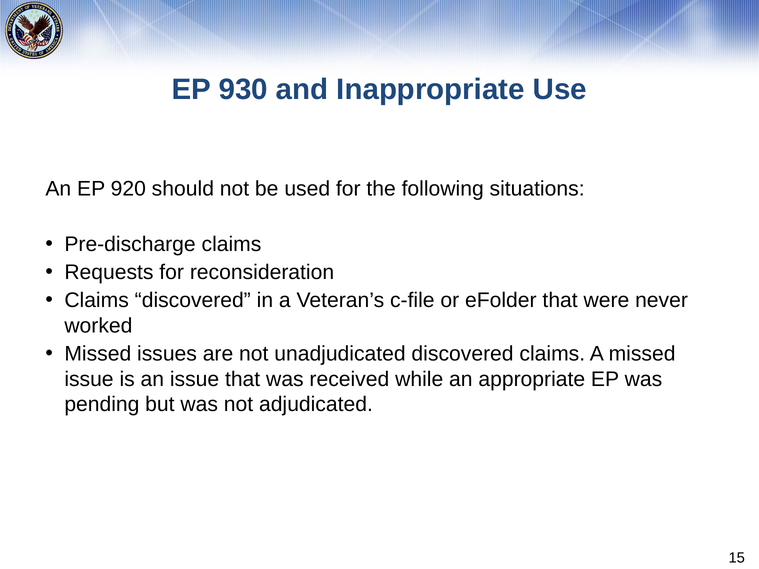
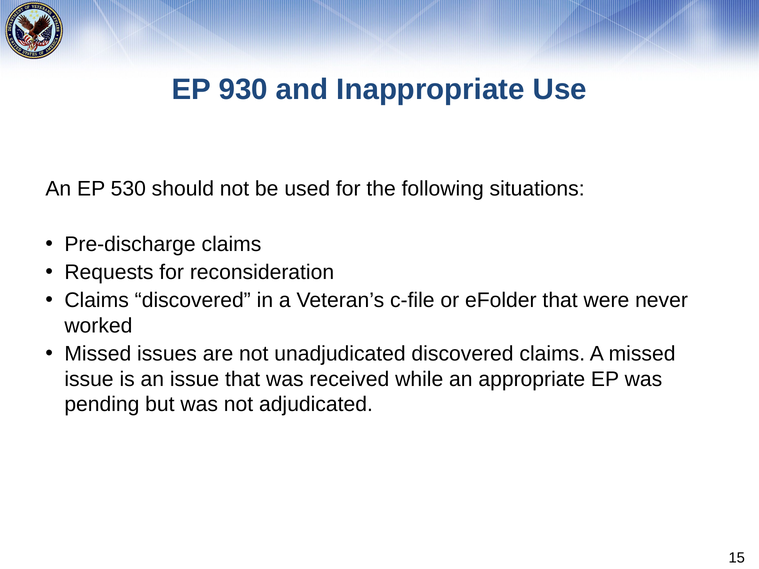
920: 920 -> 530 (128, 189)
